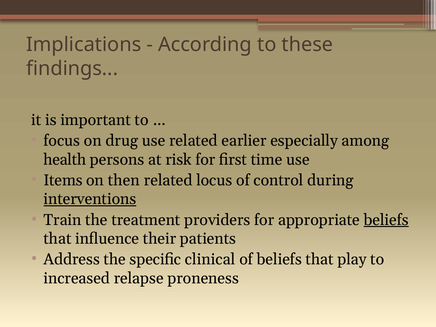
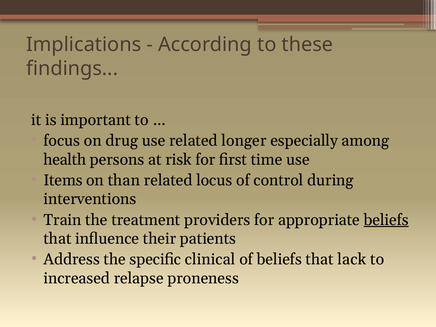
earlier: earlier -> longer (244, 141)
then: then -> than (124, 180)
interventions underline: present -> none (90, 199)
play: play -> lack (352, 259)
